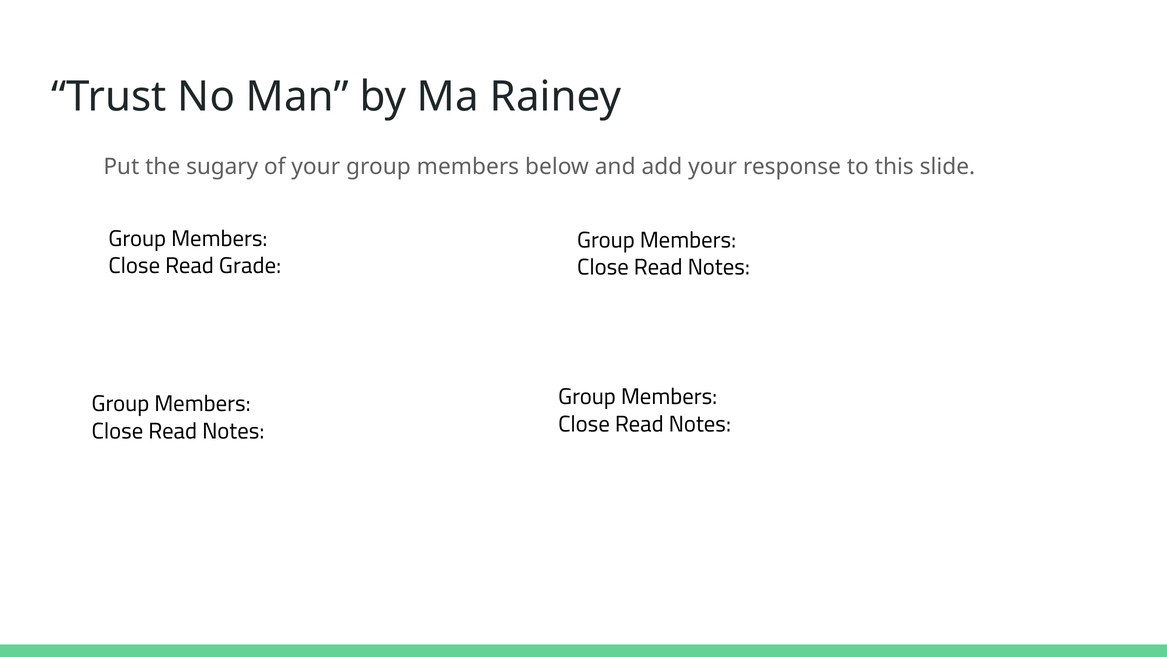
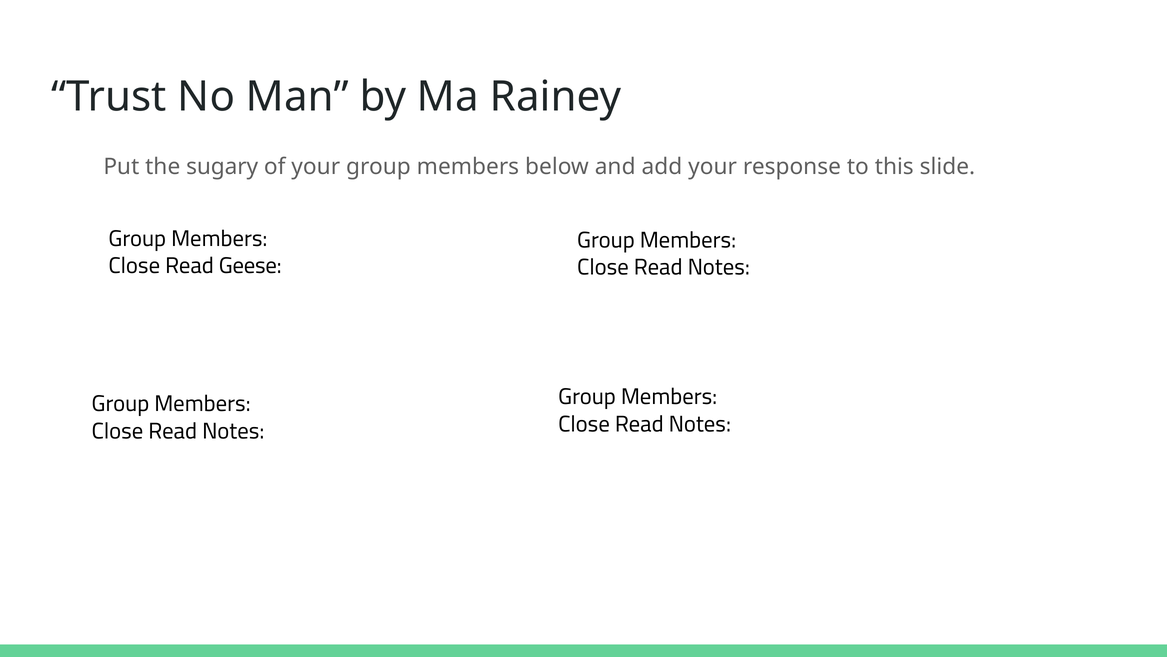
Grade: Grade -> Geese (250, 266)
